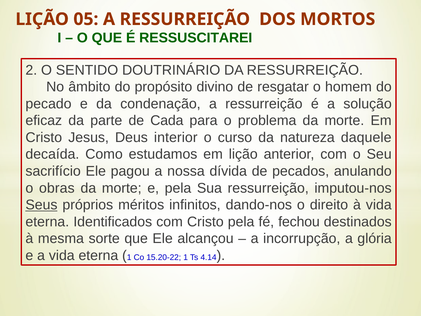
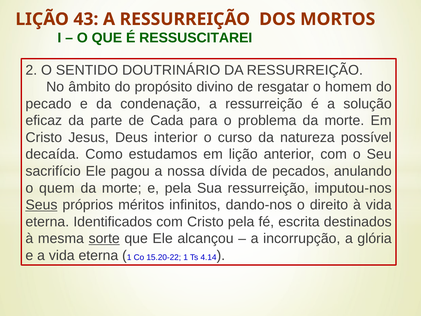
05: 05 -> 43 (86, 19)
daquele: daquele -> possível (366, 137)
obras: obras -> quem (57, 188)
fechou: fechou -> escrita (299, 222)
sorte underline: none -> present (104, 238)
